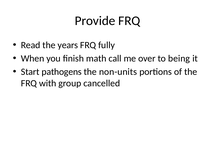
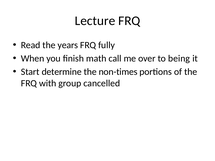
Provide: Provide -> Lecture (95, 21)
pathogens: pathogens -> determine (62, 72)
non-units: non-units -> non-times (118, 72)
